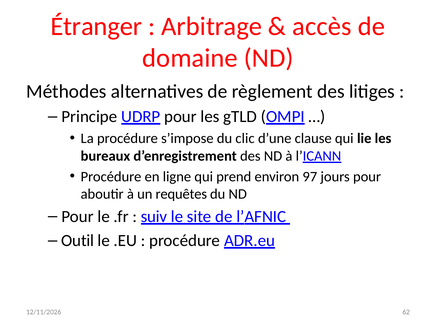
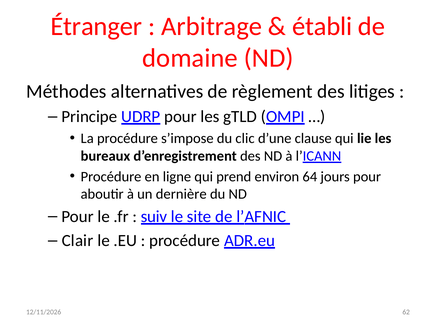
accès: accès -> établi (322, 26)
97: 97 -> 64 (310, 177)
requêtes: requêtes -> dernière (181, 194)
Outil: Outil -> Clair (78, 241)
